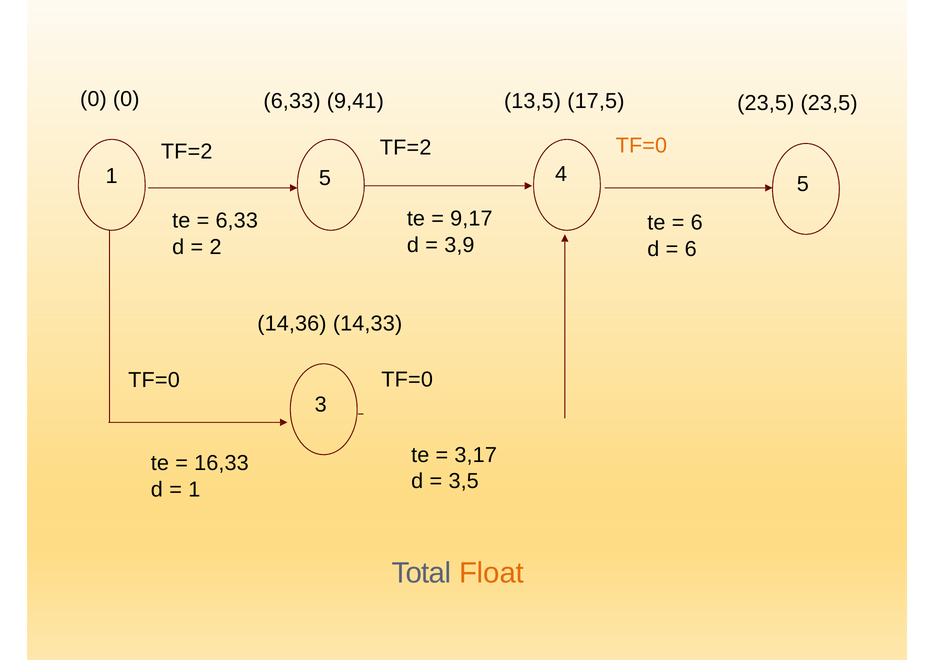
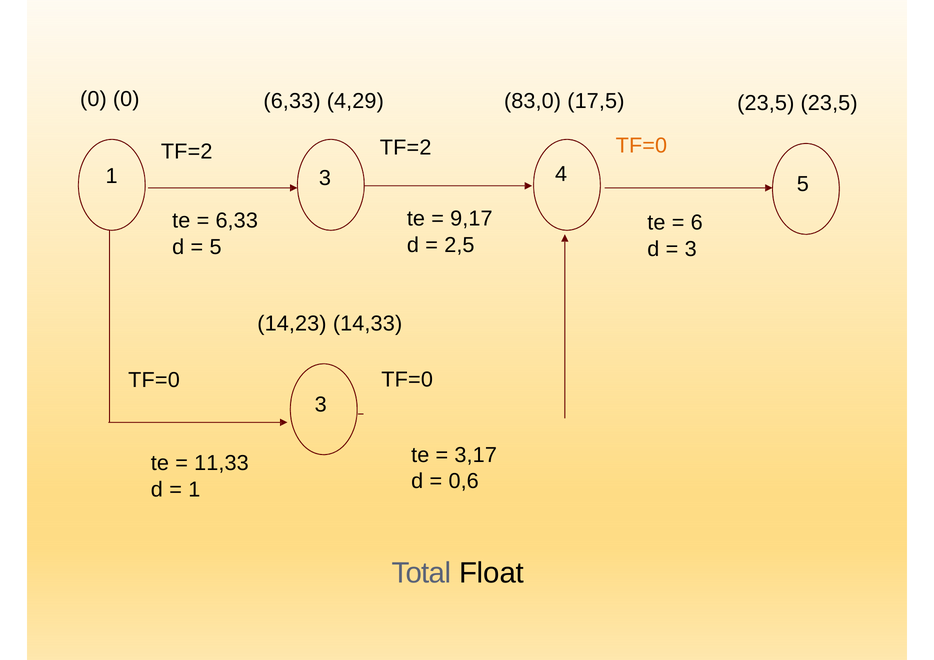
9,41: 9,41 -> 4,29 (355, 101)
13,5: 13,5 -> 83,0 (533, 101)
1 5: 5 -> 3 (325, 178)
3,9: 3,9 -> 2,5 (459, 245)
2: 2 -> 5 (216, 247)
6: 6 -> 3 (691, 249)
14,36: 14,36 -> 14,23 (292, 324)
16,33: 16,33 -> 11,33 (221, 463)
3,5: 3,5 -> 0,6 (464, 481)
Float colour: orange -> black (492, 573)
